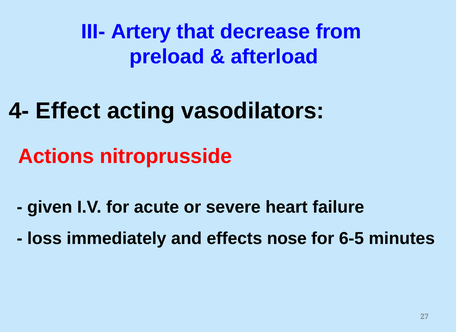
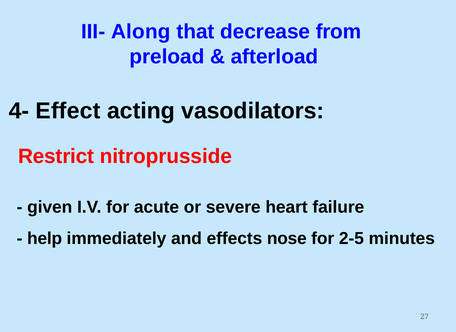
Artery: Artery -> Along (141, 32)
Actions: Actions -> Restrict (56, 156)
loss: loss -> help (45, 238)
6-5: 6-5 -> 2-5 (351, 238)
